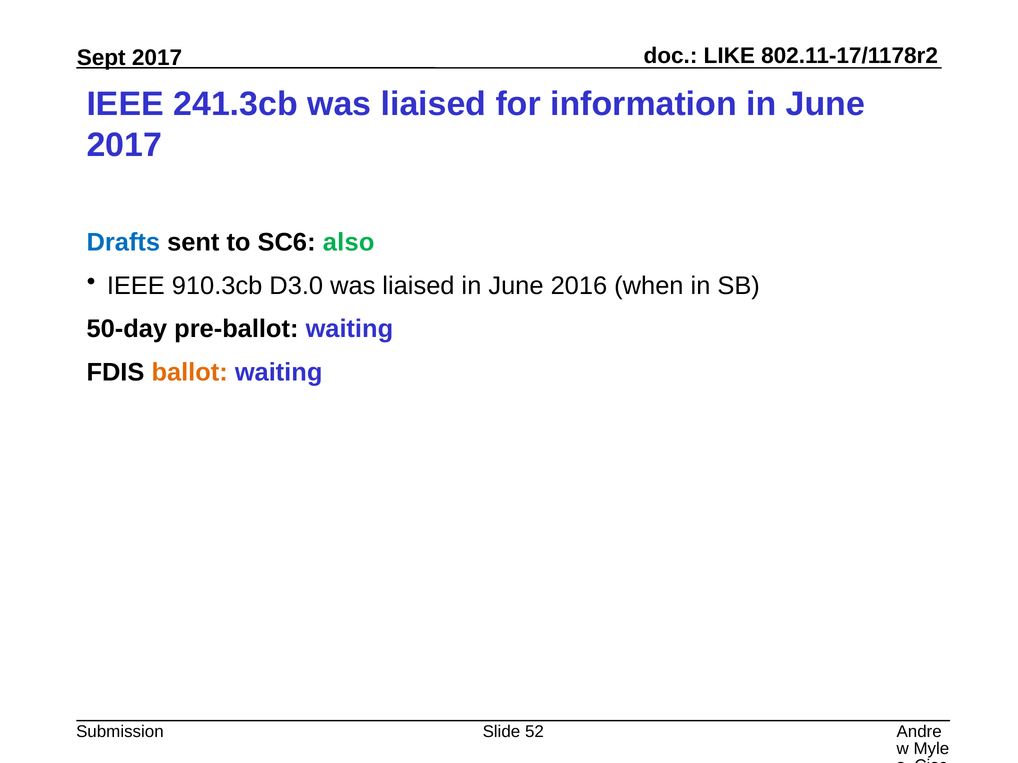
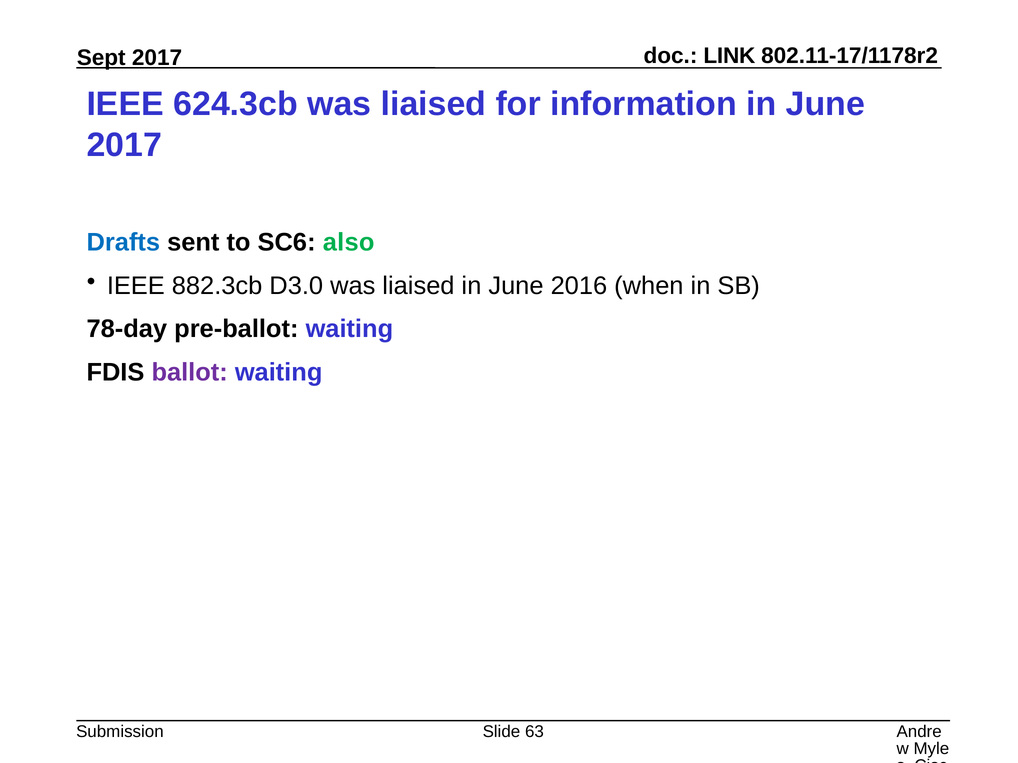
LIKE: LIKE -> LINK (729, 56)
241.3cb: 241.3cb -> 624.3cb (236, 104)
910.3cb: 910.3cb -> 882.3cb (217, 286)
50-day: 50-day -> 78-day (127, 329)
ballot colour: orange -> purple (190, 373)
52: 52 -> 63 (534, 732)
